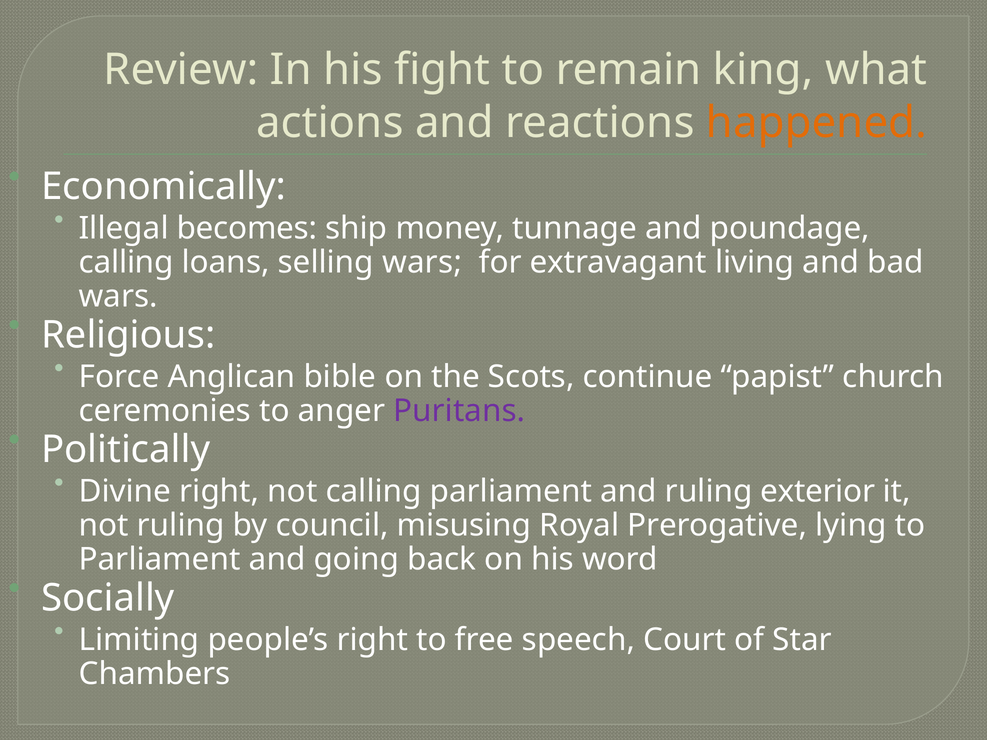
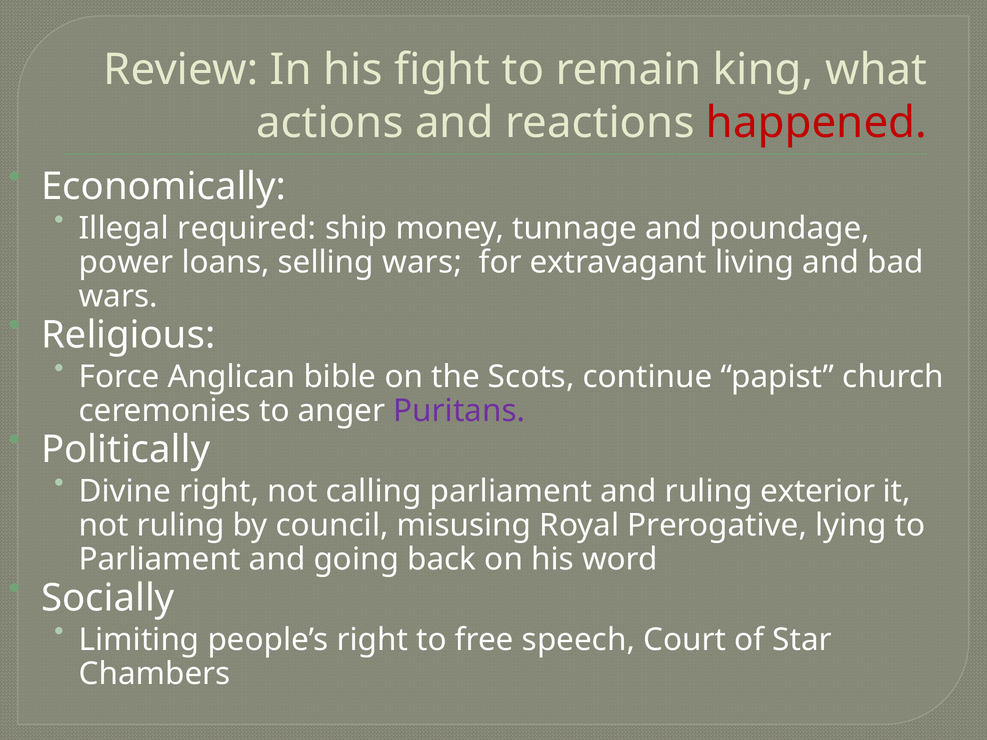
happened colour: orange -> red (816, 123)
becomes: becomes -> required (247, 229)
calling: calling -> power (126, 263)
